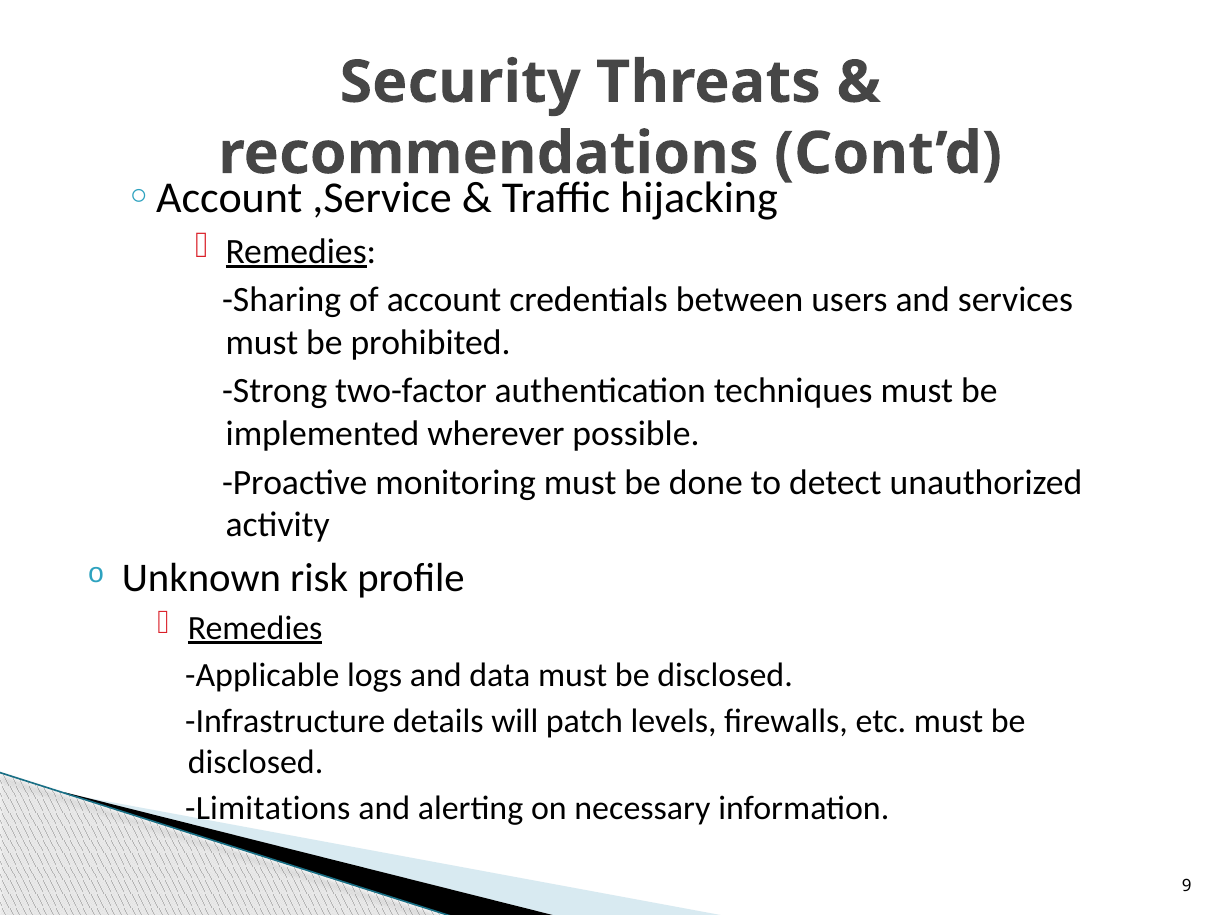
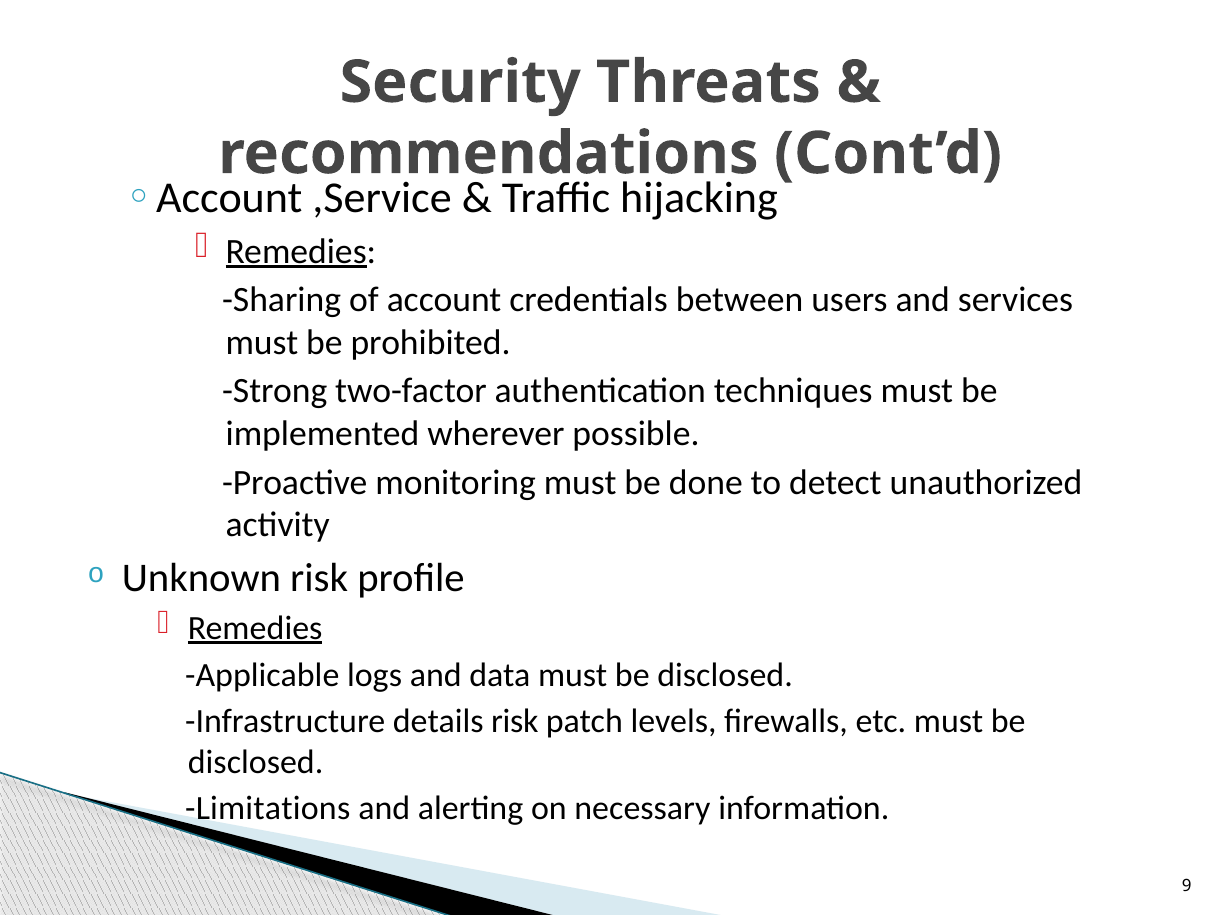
details will: will -> risk (515, 722)
